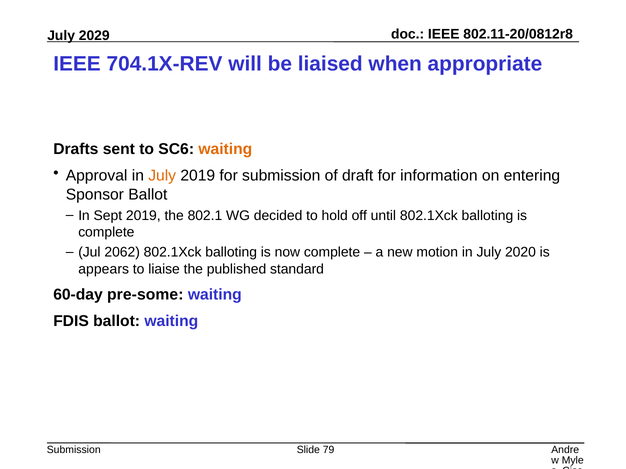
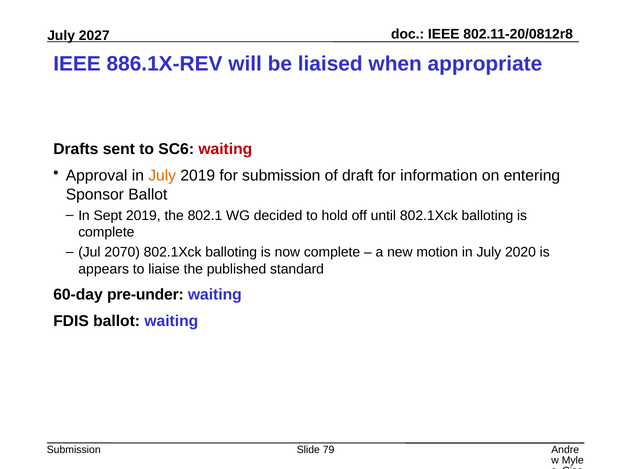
2029: 2029 -> 2027 (94, 36)
704.1X-REV: 704.1X-REV -> 886.1X-REV (165, 64)
waiting colour: orange -> red (225, 149)
2062: 2062 -> 2070 (122, 253)
pre-some: pre-some -> pre-under (145, 295)
